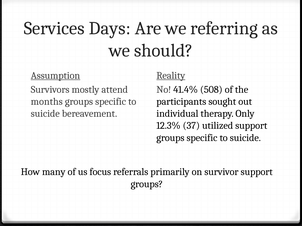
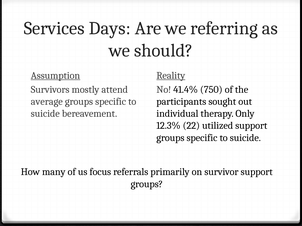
508: 508 -> 750 (211, 90)
months: months -> average (47, 102)
37: 37 -> 22 (191, 126)
